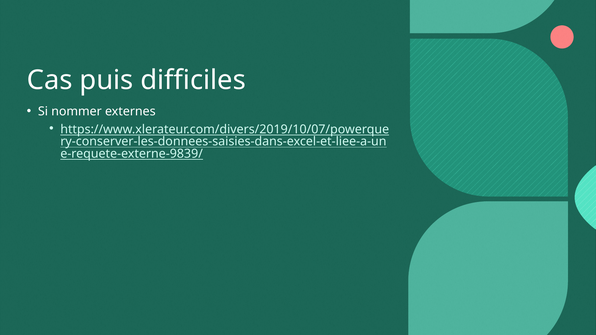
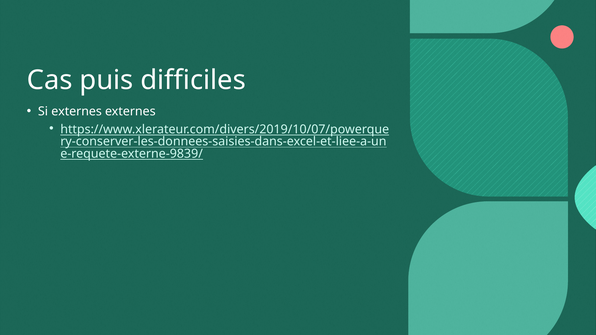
Si nommer: nommer -> externes (77, 111)
